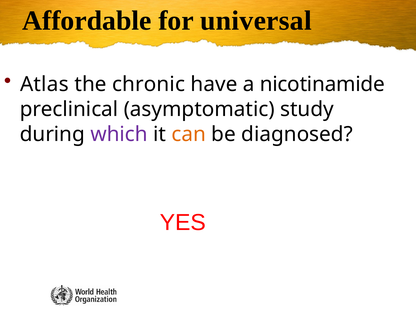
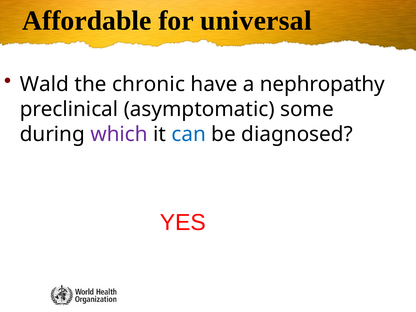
Atlas: Atlas -> Wald (44, 84)
nicotinamide: nicotinamide -> nephropathy (322, 84)
study: study -> some (307, 109)
can colour: orange -> blue (189, 134)
